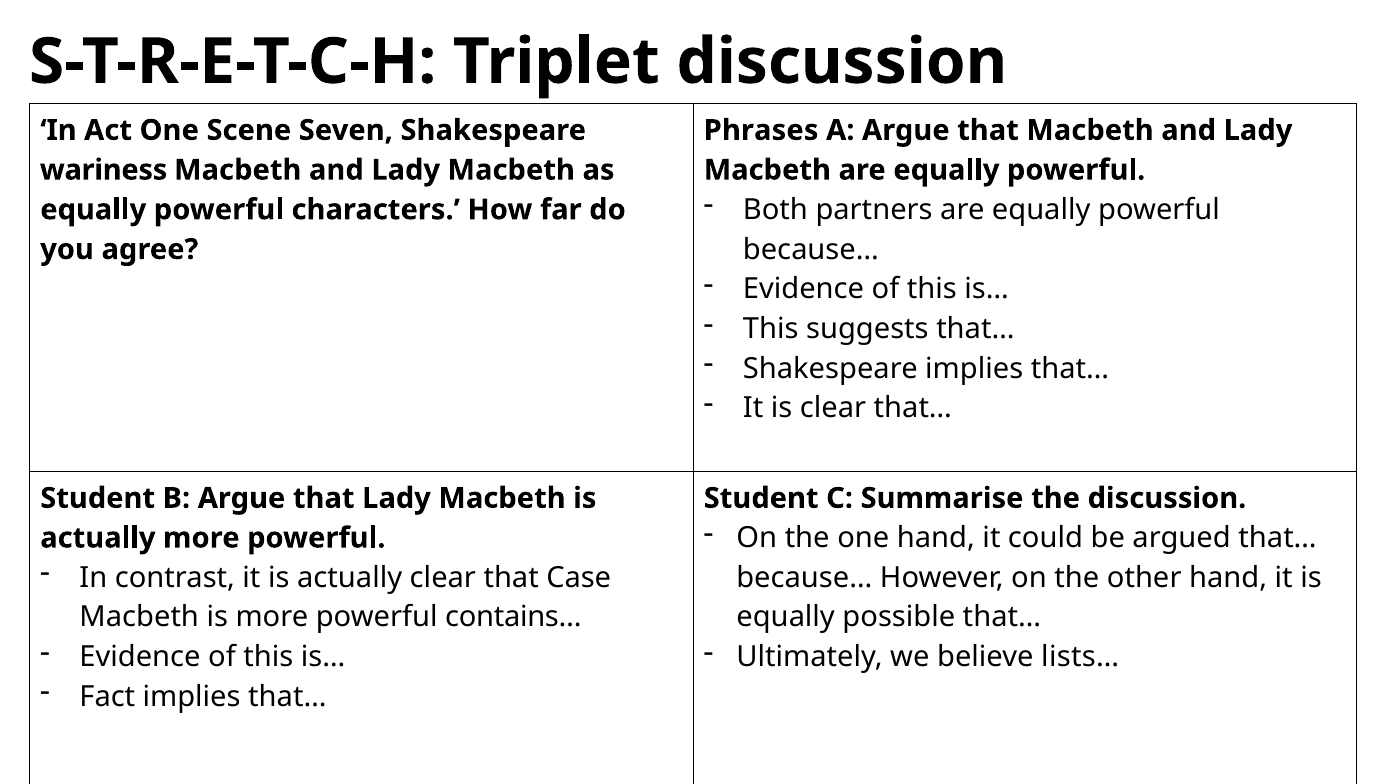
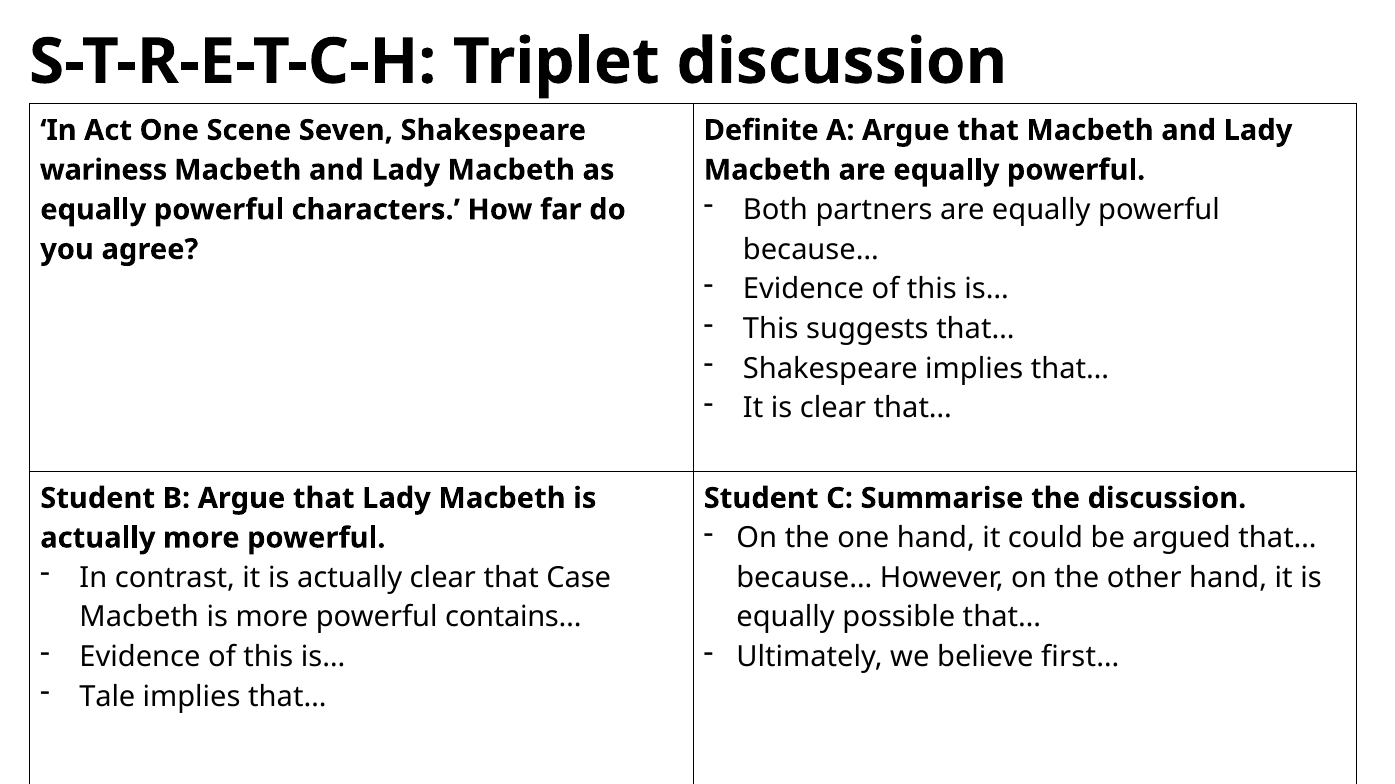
Phrases: Phrases -> Definite (761, 130)
lists…: lists… -> first… (1080, 658)
Fact: Fact -> Tale (107, 697)
